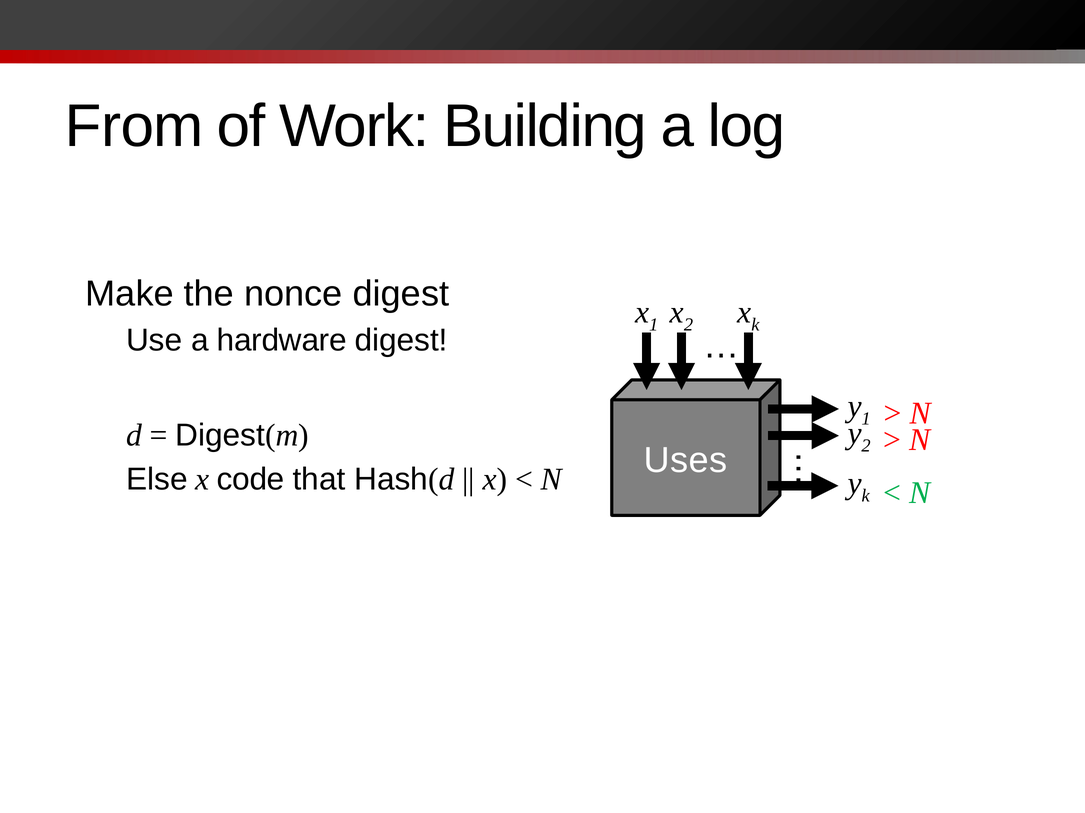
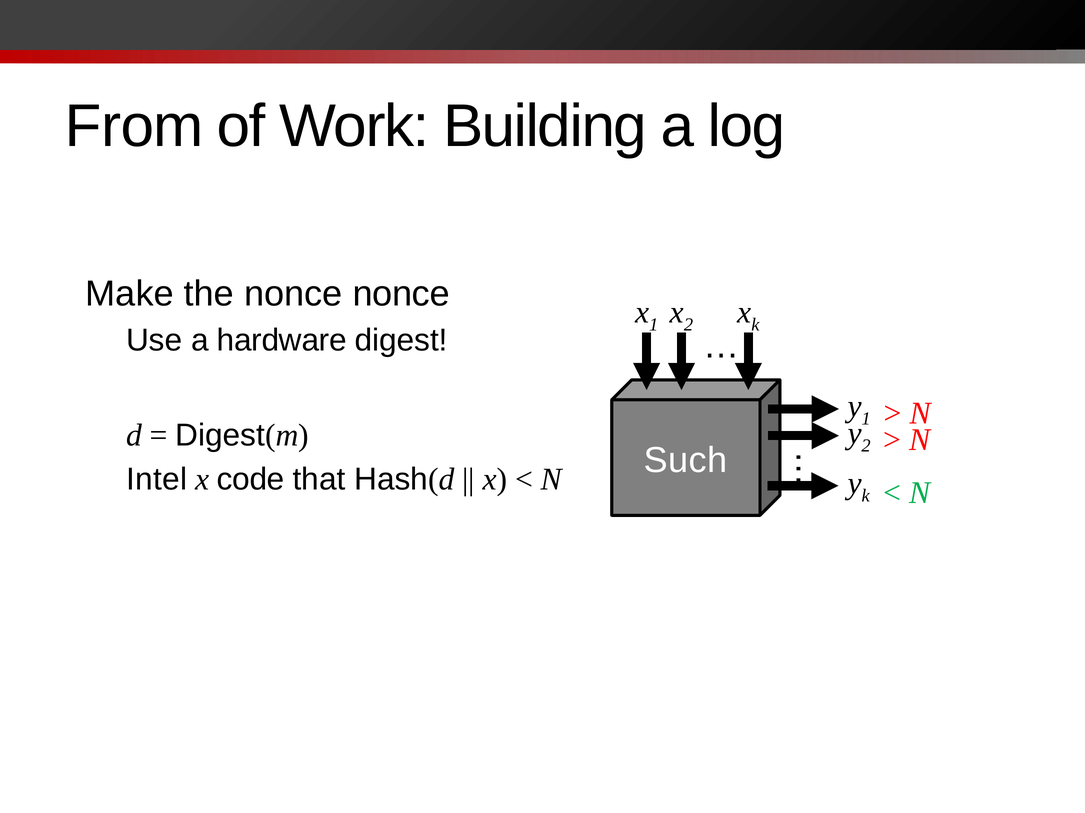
nonce digest: digest -> nonce (401, 294)
Uses: Uses -> Such (686, 461)
Else: Else -> Intel (157, 480)
